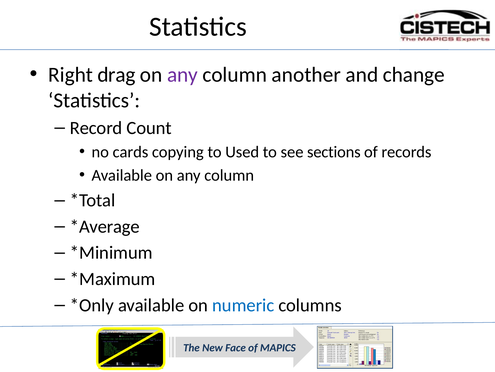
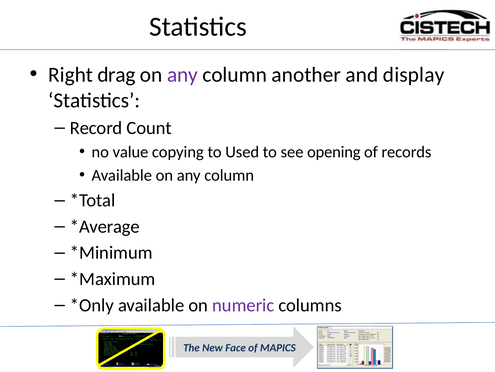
change: change -> display (414, 75)
cards: cards -> value (130, 152)
sections: sections -> opening (334, 152)
numeric colour: blue -> purple (243, 305)
